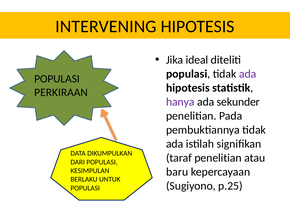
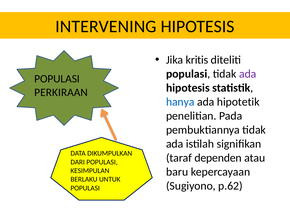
ideal: ideal -> kritis (197, 60)
hanya colour: purple -> blue (180, 102)
sekunder: sekunder -> hipotetik (238, 102)
taraf penelitian: penelitian -> dependen (218, 158)
p.25: p.25 -> p.62 (230, 186)
